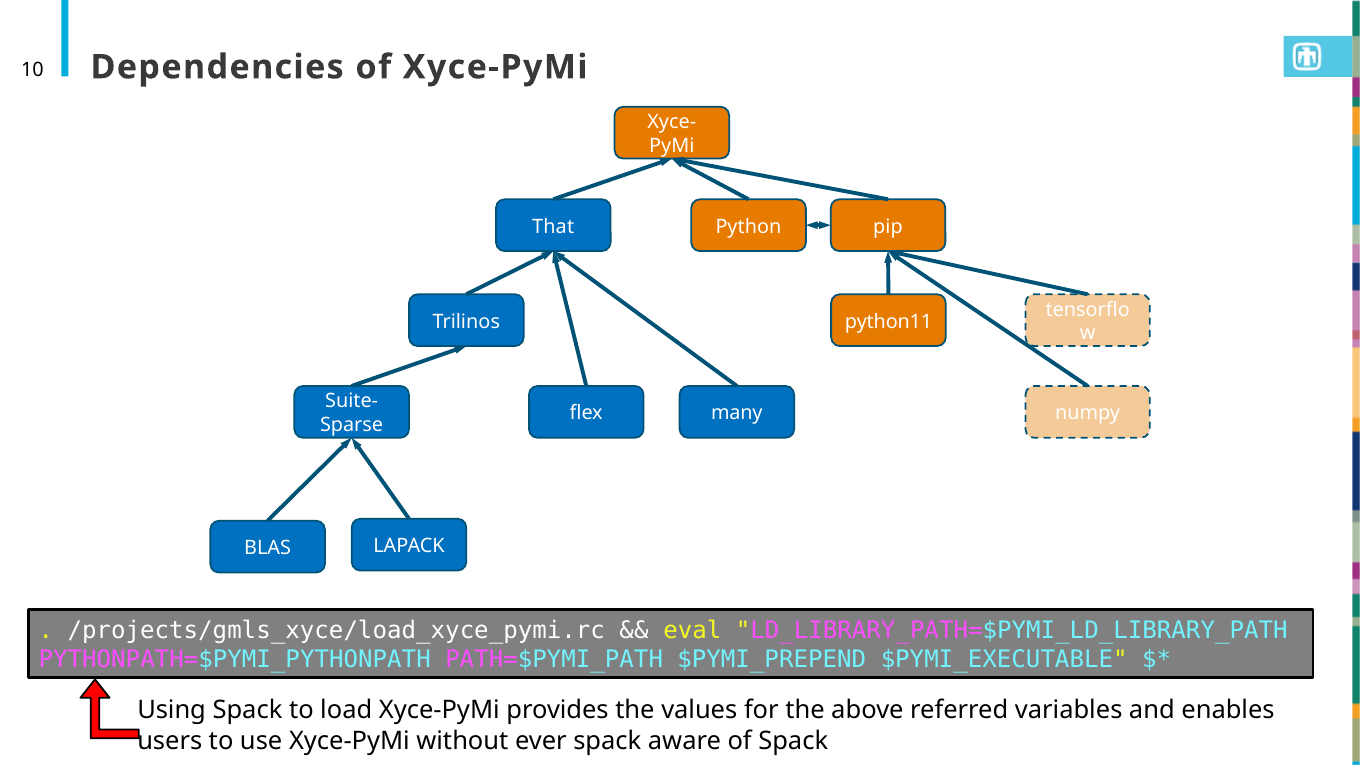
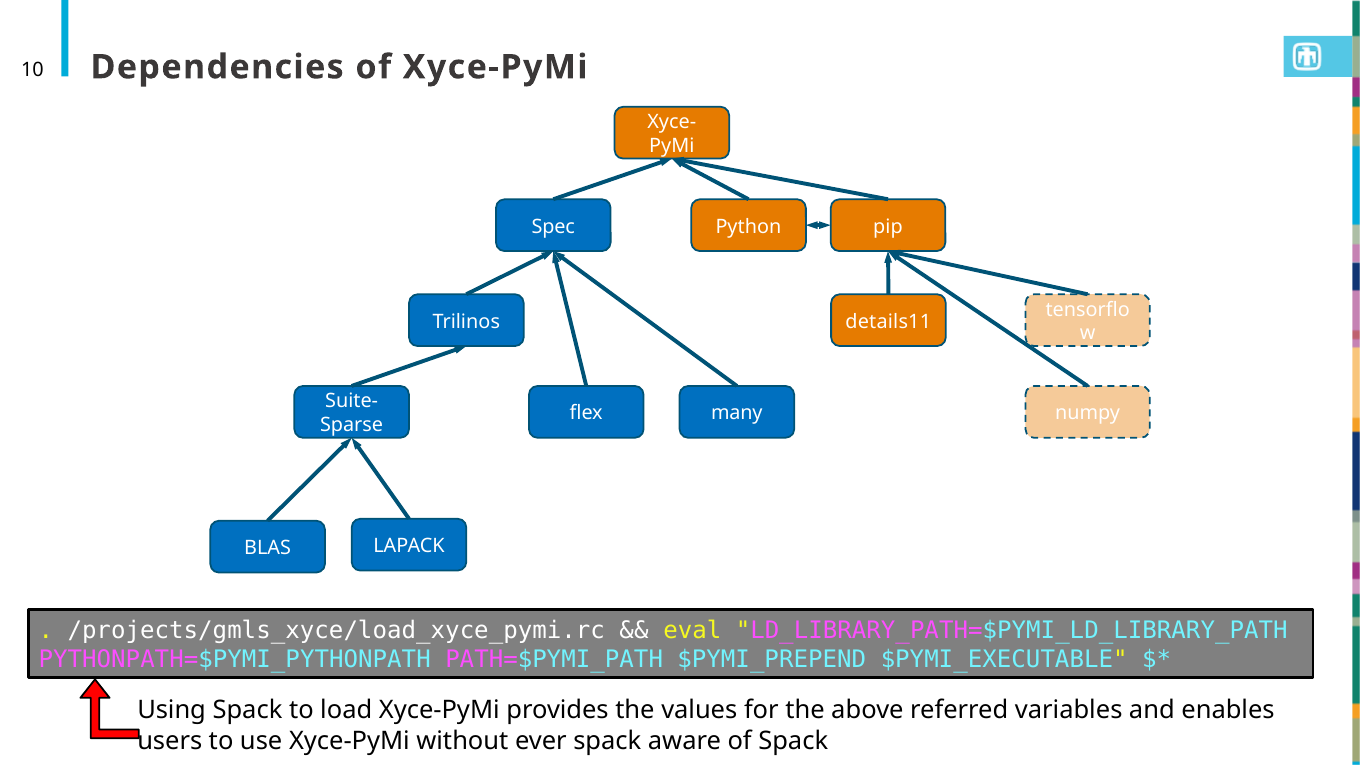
That: That -> Spec (553, 227)
python11: python11 -> details11 (888, 321)
